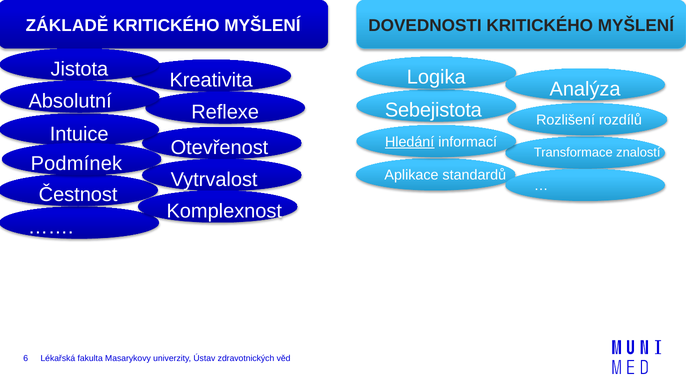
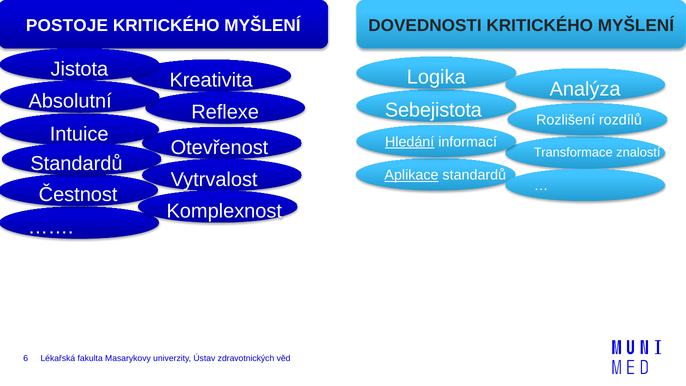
ZÁKLADĚ: ZÁKLADĚ -> POSTOJE (67, 25)
Podmínek: Podmínek -> Standardů (76, 164)
Aplikace underline: none -> present (412, 175)
